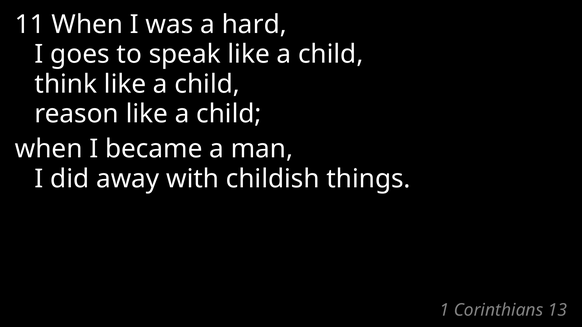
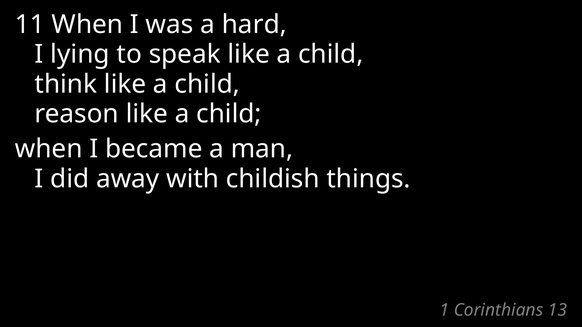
goes: goes -> lying (80, 54)
